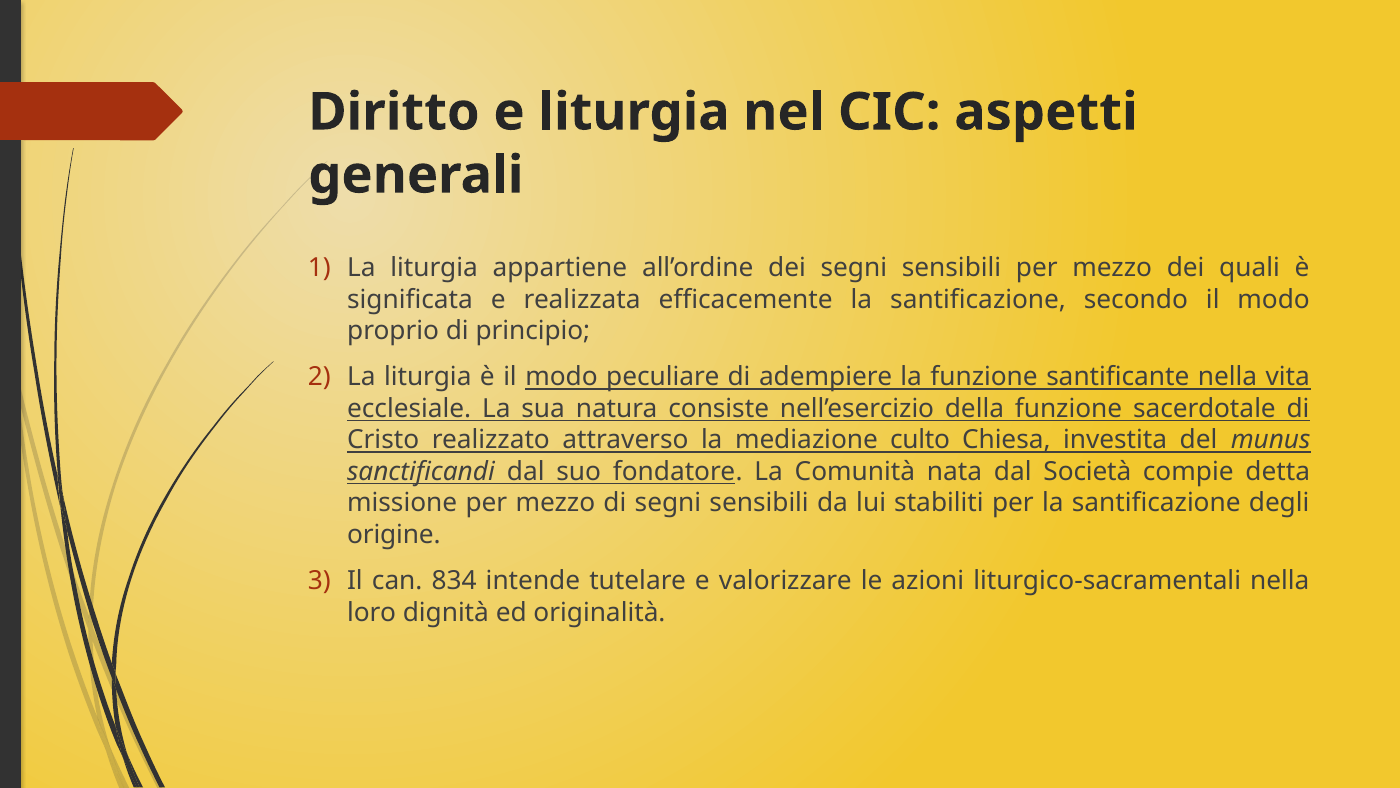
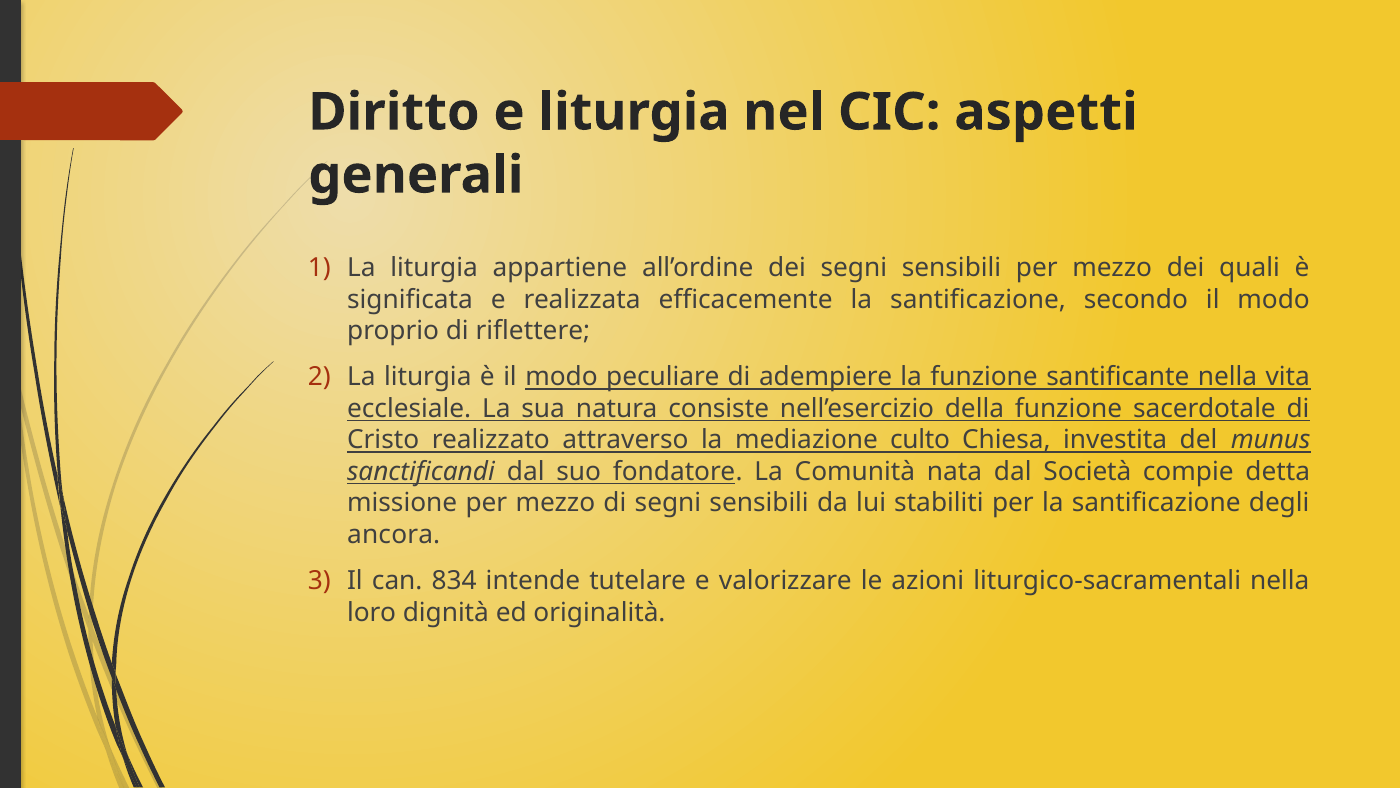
principio: principio -> riflettere (533, 331)
origine: origine -> ancora (394, 534)
